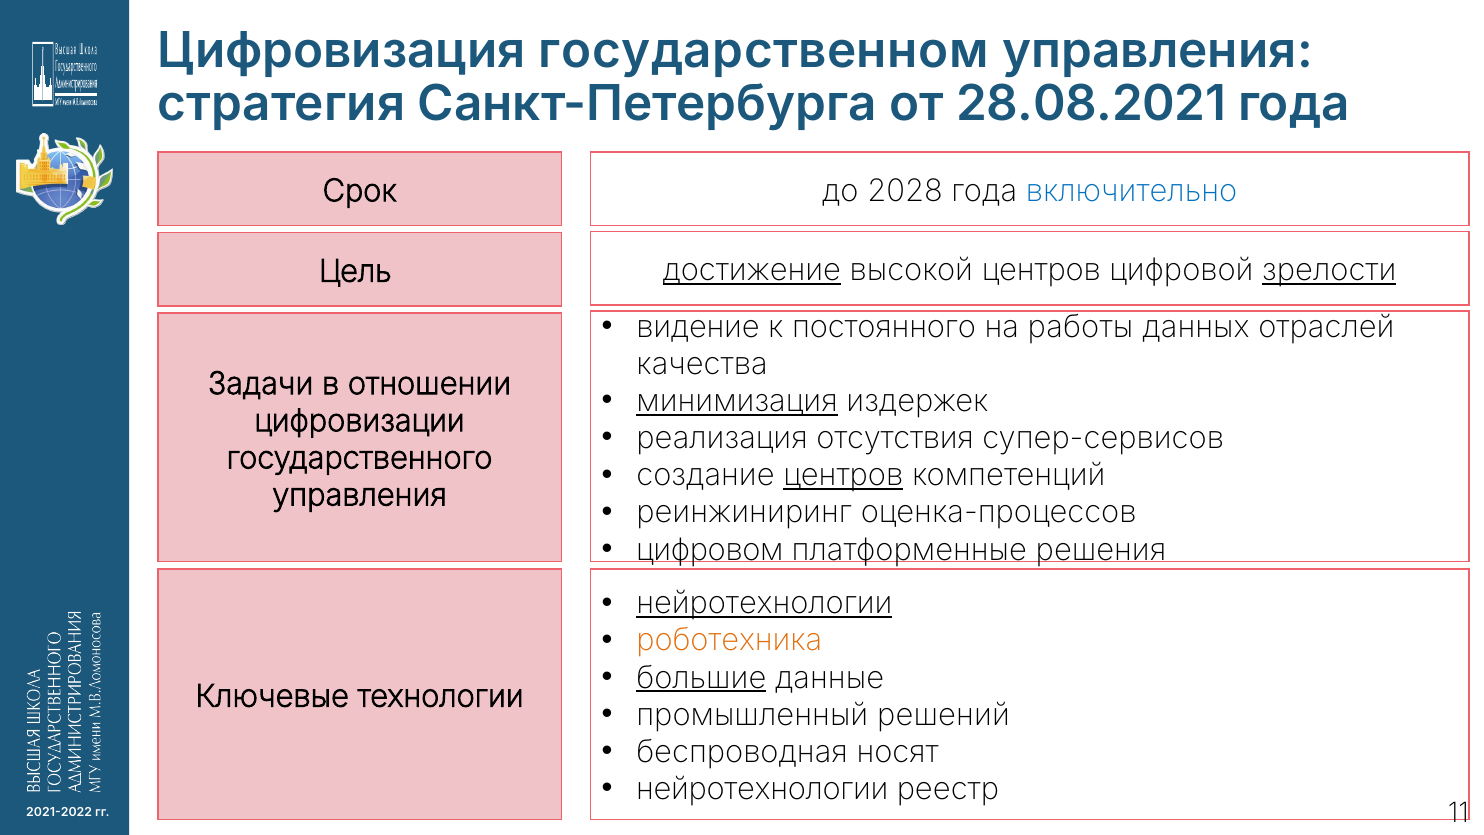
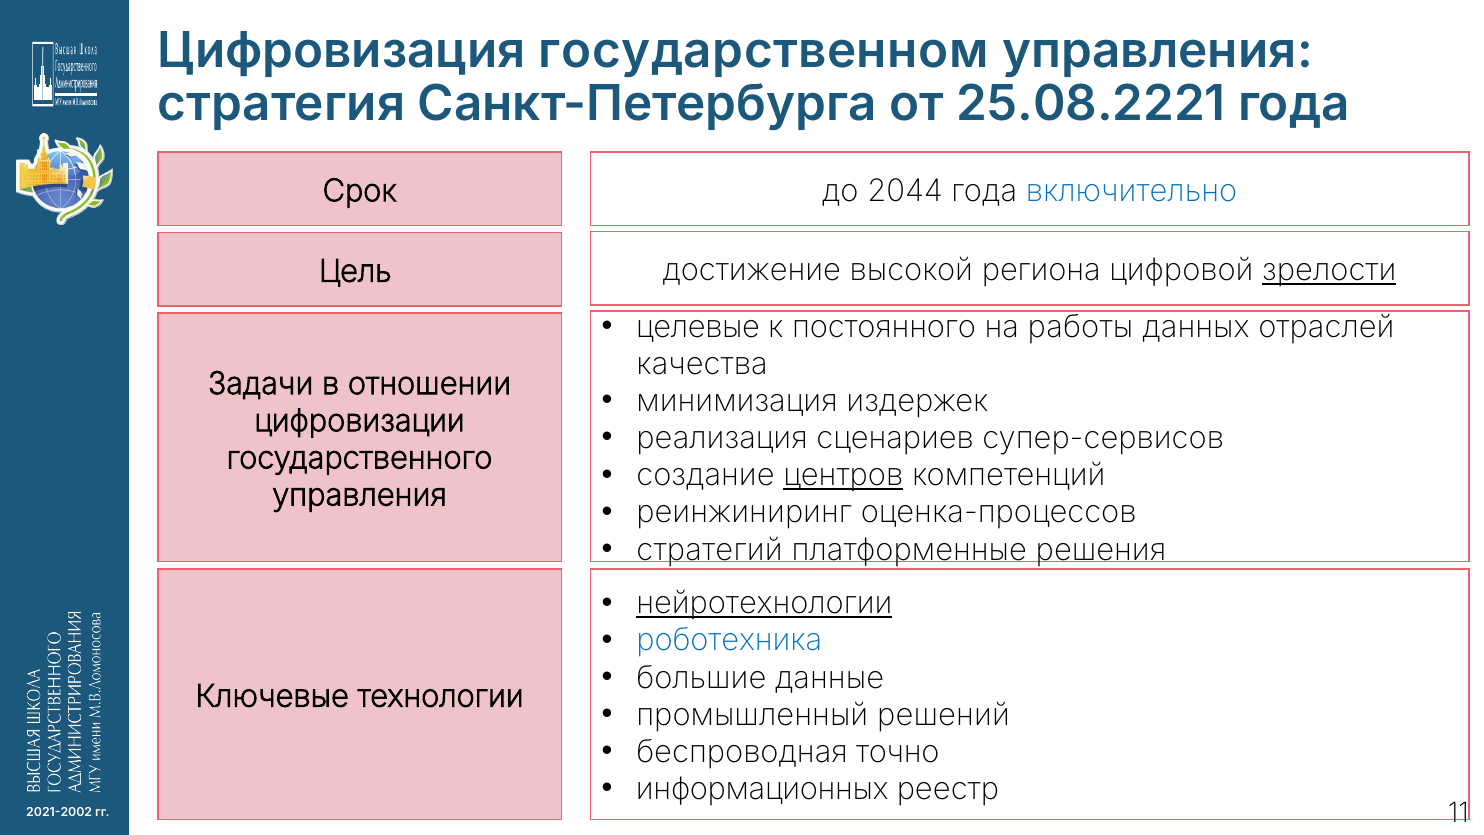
28.08.2021: 28.08.2021 -> 25.08.2221 (1091, 104)
2028: 2028 -> 2044 (905, 191)
достижение underline: present -> none (752, 270)
высокой центров: центров -> региона (1041, 270)
видение: видение -> целевые (698, 327)
минимизация underline: present -> none (737, 401)
отсутствия: отсутствия -> сценариев (895, 438)
цифровом: цифровом -> стратегий (710, 550)
роботехника colour: orange -> blue (729, 640)
большие underline: present -> none (701, 678)
носят: носят -> точно (898, 752)
нейротехнологии: нейротехнологии -> информационных (762, 789)
2021-2022: 2021-2022 -> 2021-2002 (59, 813)
